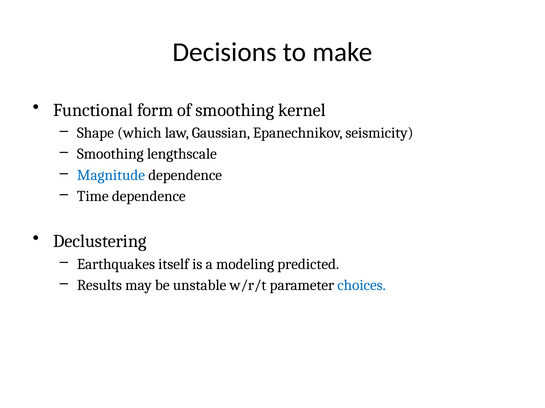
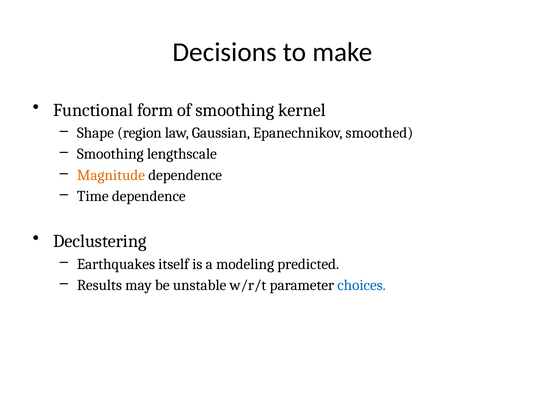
which: which -> region (139, 133)
seismicity: seismicity -> smoothed (379, 133)
Magnitude colour: blue -> orange (111, 175)
